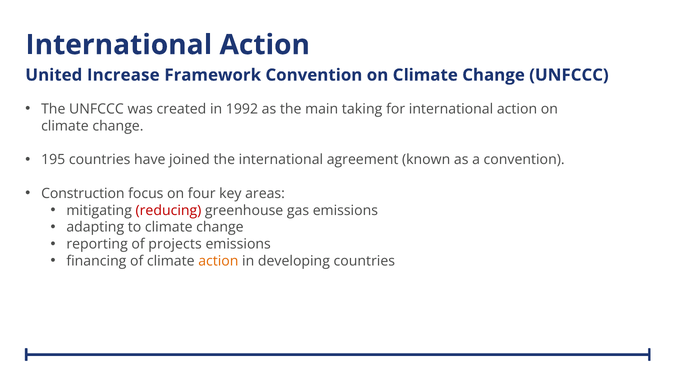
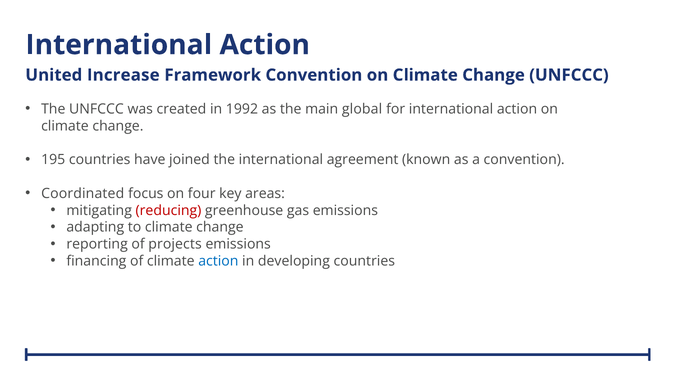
taking: taking -> global (362, 109)
Construction: Construction -> Coordinated (83, 193)
action colour: orange -> blue (218, 261)
